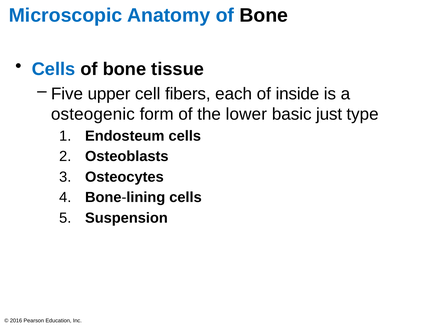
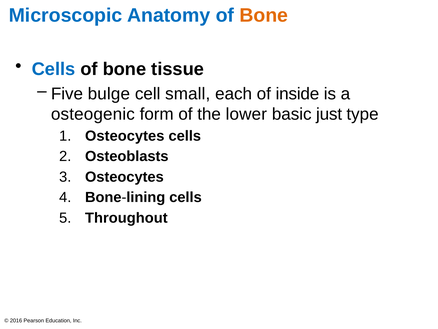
Bone colour: black -> orange (264, 15)
upper: upper -> bulge (109, 94)
fibers: fibers -> small (188, 94)
Endosteum: Endosteum -> Osteocytes (125, 136)
Suspension: Suspension -> Throughout (126, 218)
